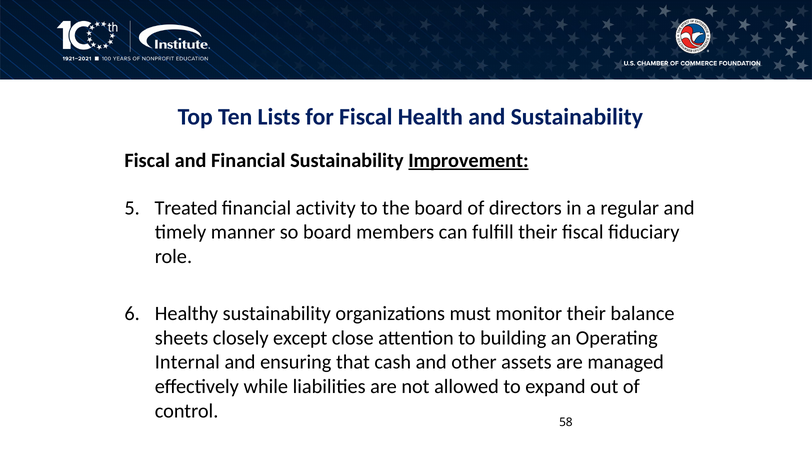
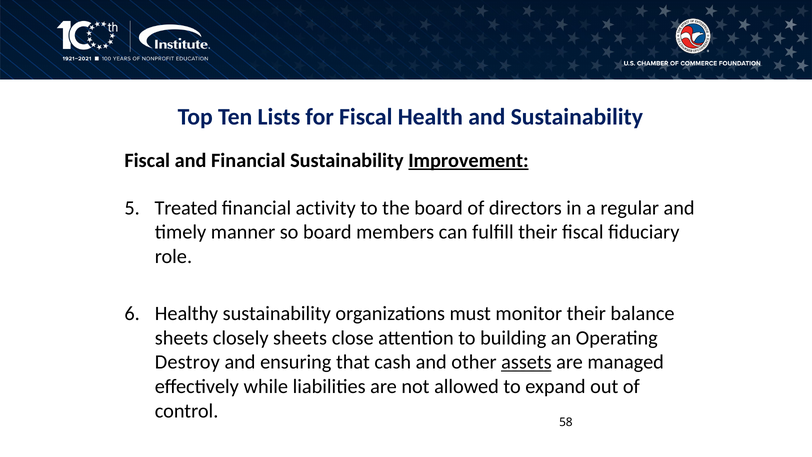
closely except: except -> sheets (300, 338)
Internal: Internal -> Destroy (187, 362)
assets underline: none -> present (526, 362)
